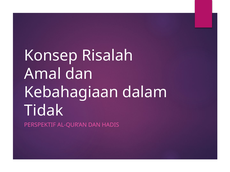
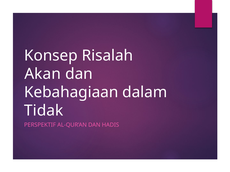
Amal: Amal -> Akan (43, 74)
